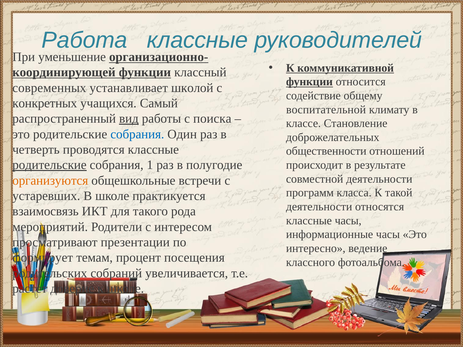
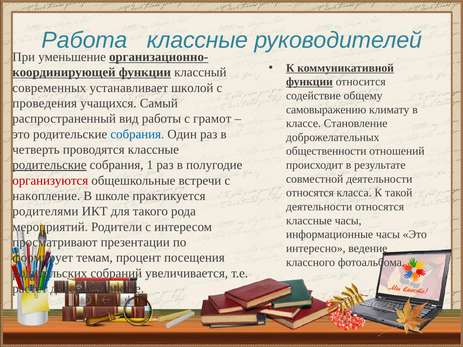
конкретных: конкретных -> проведения (45, 103)
воспитательной: воспитательной -> самовыражению (326, 110)
вид underline: present -> none (129, 119)
поиска: поиска -> грамот (212, 119)
организуются colour: orange -> red (50, 181)
программ: программ -> относятся (310, 193)
устаревших: устаревших -> накопление (46, 196)
взаимосвязь: взаимосвязь -> родителями (45, 212)
